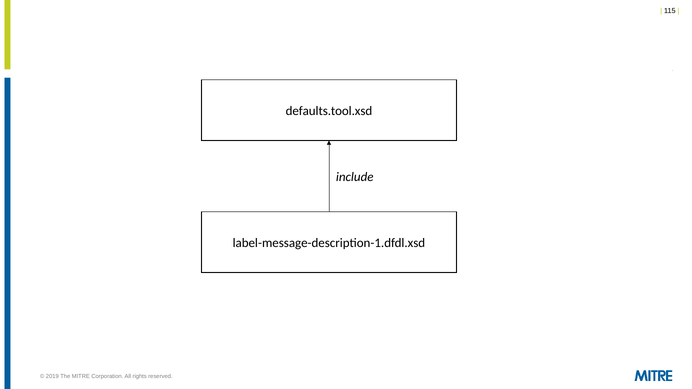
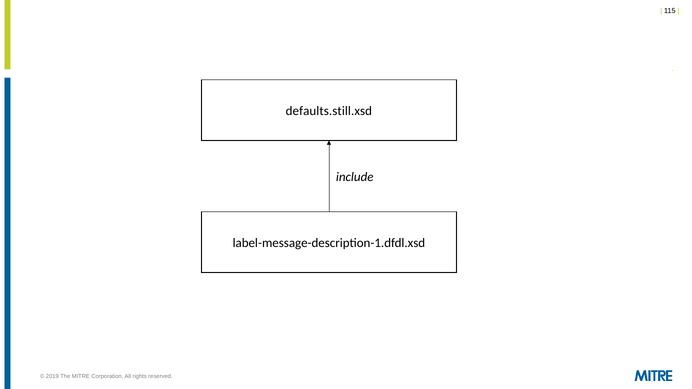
defaults.tool.xsd: defaults.tool.xsd -> defaults.still.xsd (329, 111)
